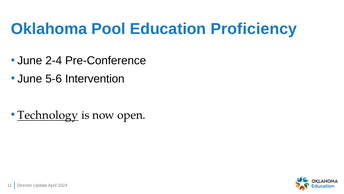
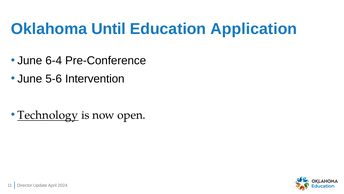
Pool: Pool -> Until (109, 29)
Proficiency: Proficiency -> Application (254, 29)
2-4: 2-4 -> 6-4 (54, 60)
